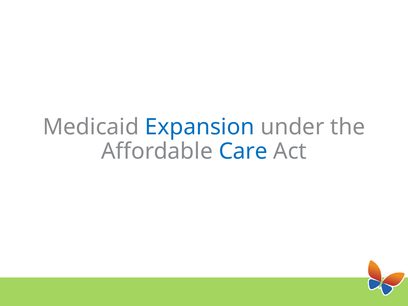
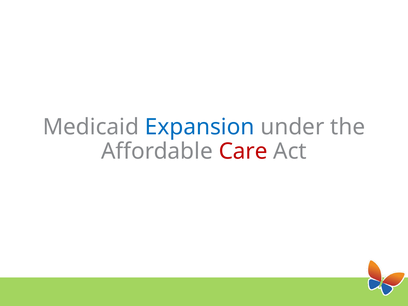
Care colour: blue -> red (243, 151)
